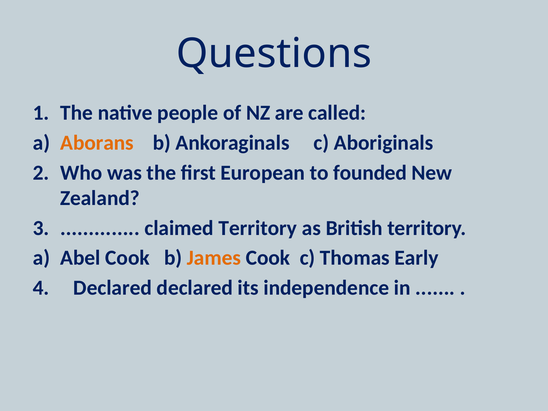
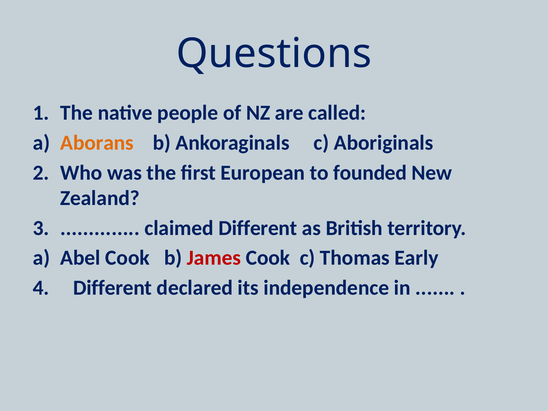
claimed Territory: Territory -> Different (258, 228)
James colour: orange -> red (214, 258)
4 Declared: Declared -> Different (113, 288)
